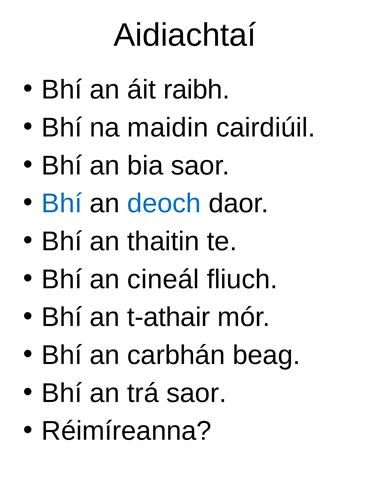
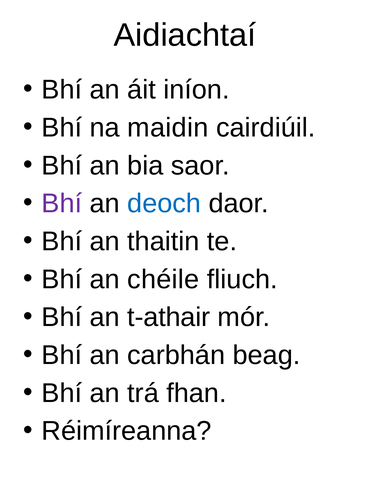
raibh: raibh -> iníon (196, 90)
Bhí colour: blue -> purple (62, 203)
cineál: cineál -> chéile (163, 279)
trá saor: saor -> fhan (196, 393)
